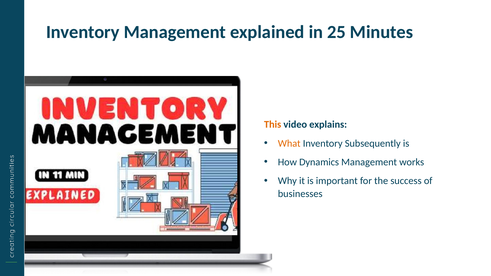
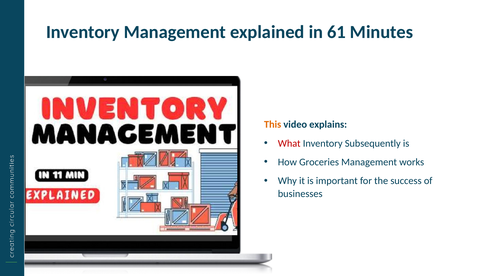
25: 25 -> 61 (337, 32)
What colour: orange -> red (289, 143)
Dynamics: Dynamics -> Groceries (319, 162)
